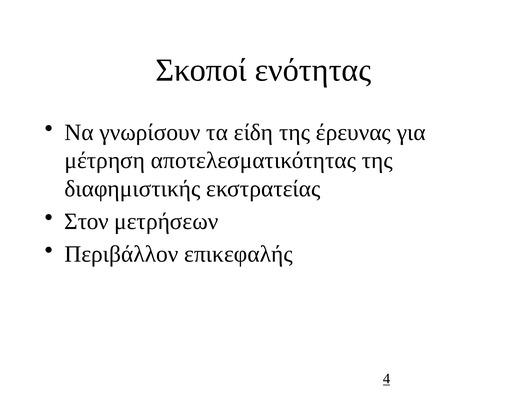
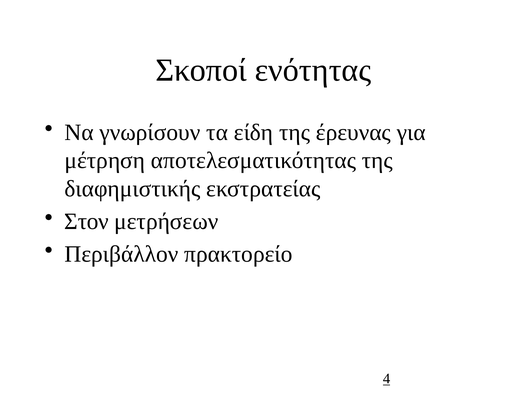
επικεφαλής: επικεφαλής -> πρακτορείο (238, 254)
